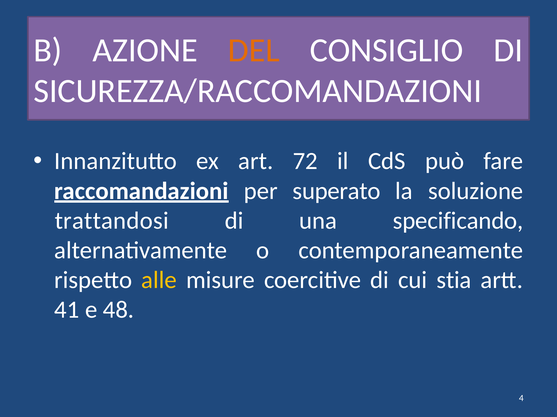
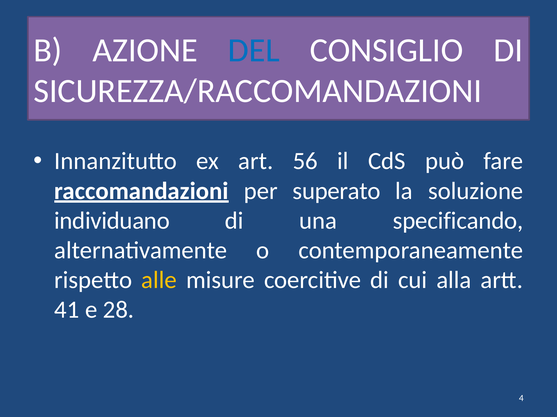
DEL colour: orange -> blue (254, 50)
72: 72 -> 56 (305, 161)
trattandosi: trattandosi -> individuano (112, 221)
stia: stia -> alla (454, 280)
48: 48 -> 28 (119, 310)
